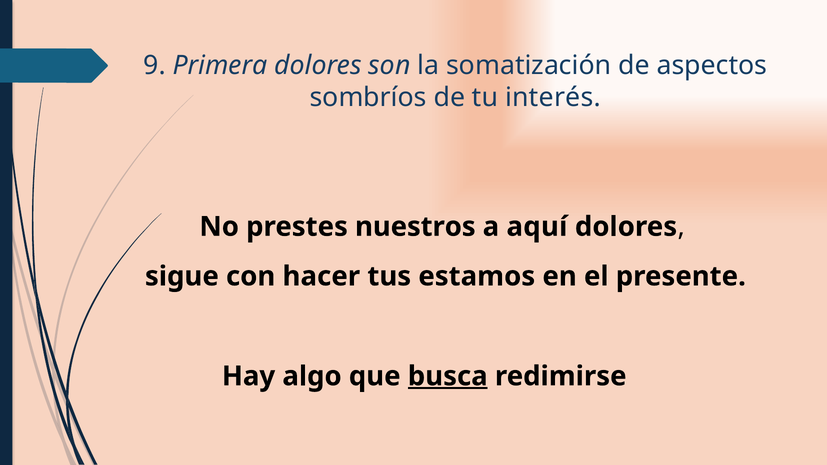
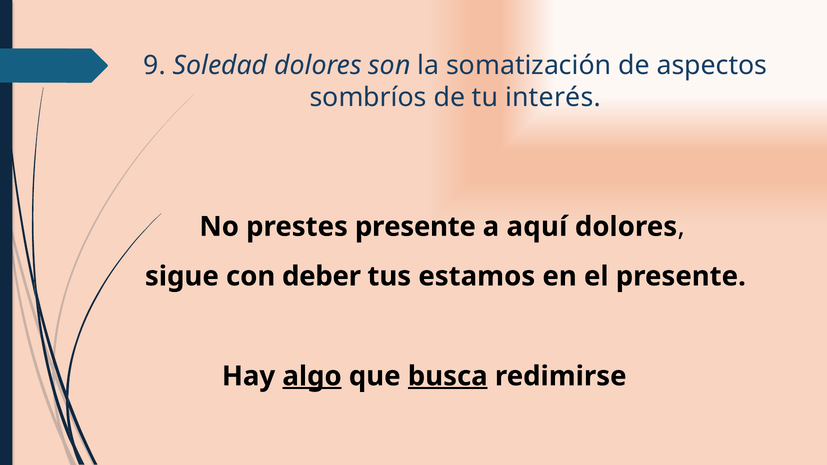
Primera: Primera -> Soledad (220, 66)
prestes nuestros: nuestros -> presente (415, 227)
hacer: hacer -> deber (321, 276)
algo underline: none -> present (312, 376)
